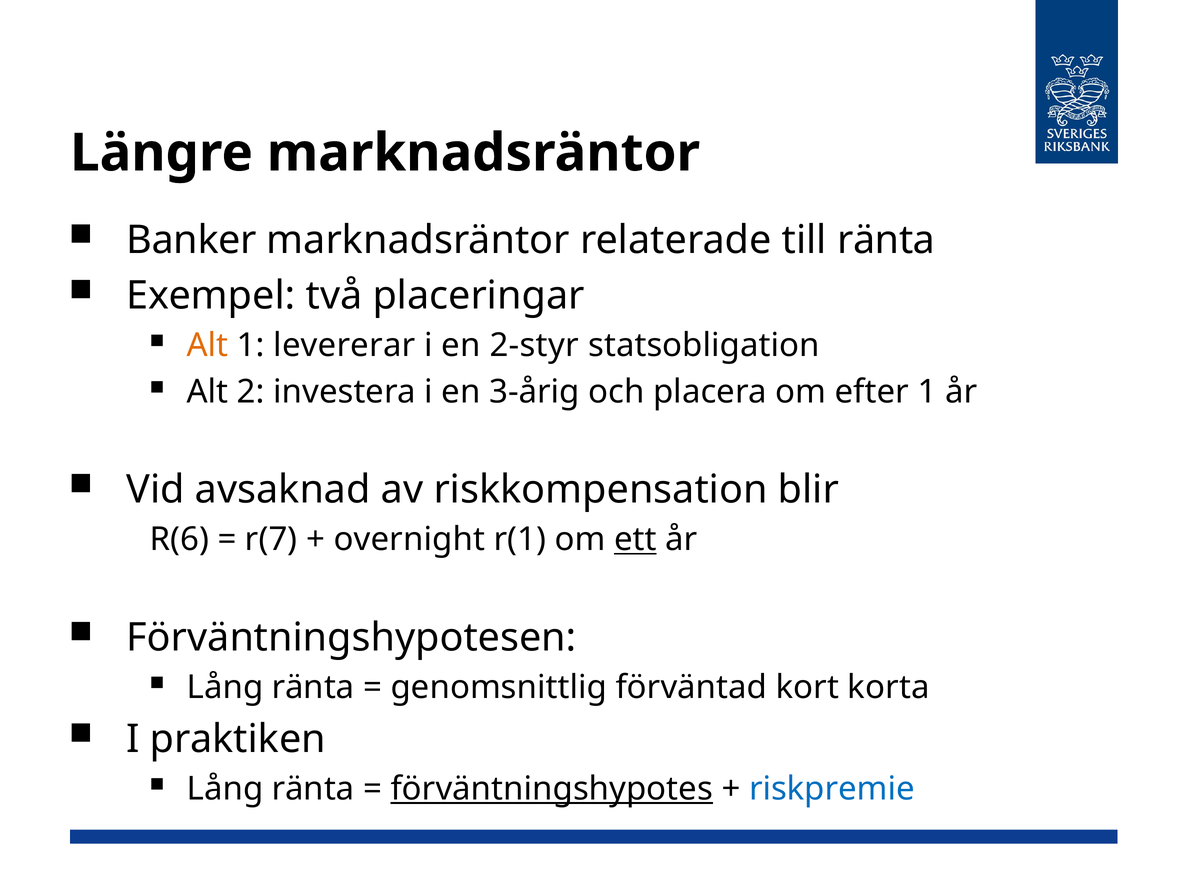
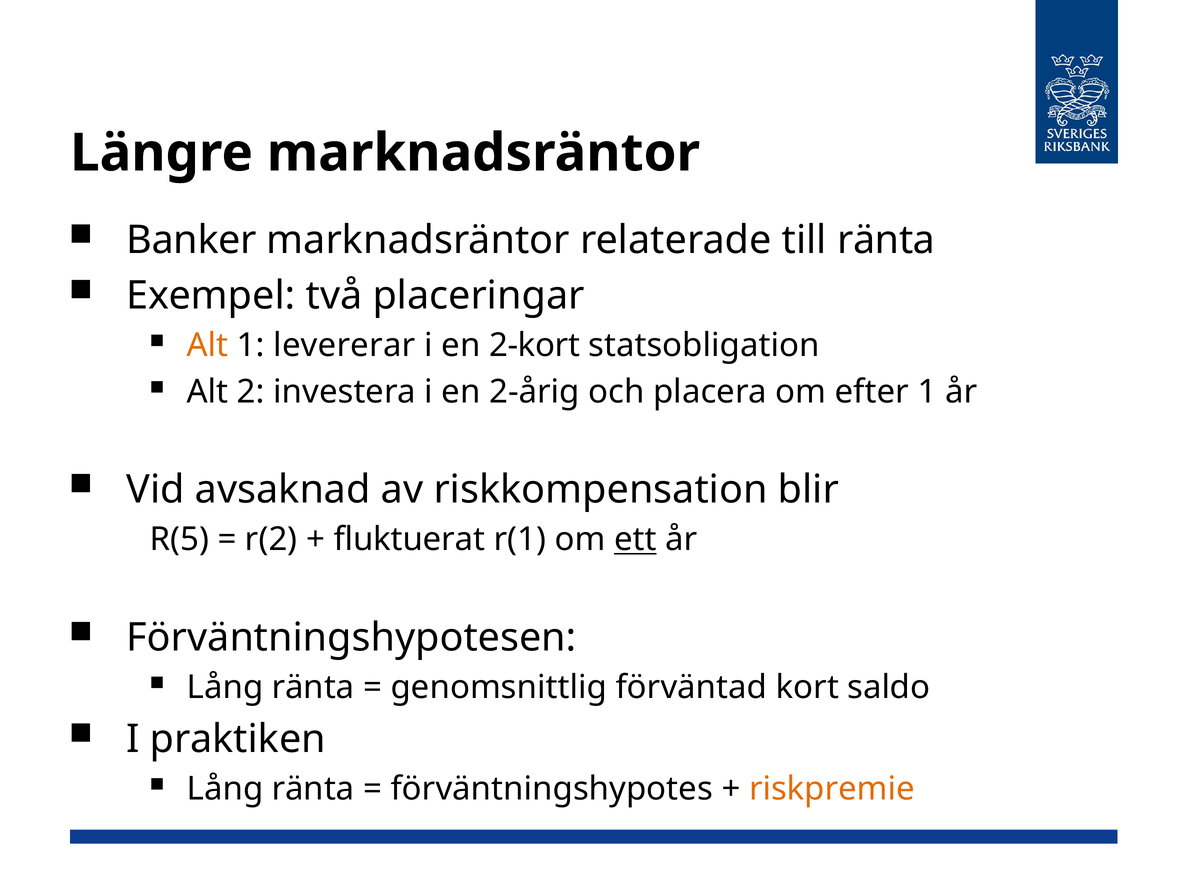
2-styr: 2-styr -> 2-kort (535, 346)
3-årig: 3-årig -> 2-årig (534, 392)
R(6: R(6 -> R(5 (179, 540)
r(7: r(7 -> r(2 (271, 540)
overnight: overnight -> fluktuerat (409, 540)
korta: korta -> saldo (889, 687)
förväntningshypotes underline: present -> none (552, 789)
riskpremie colour: blue -> orange (832, 789)
